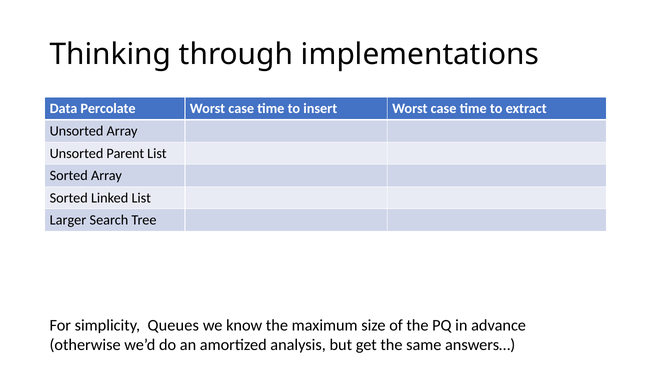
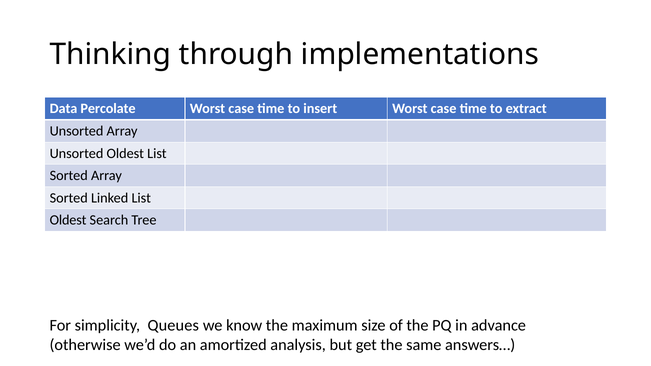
Unsorted Parent: Parent -> Oldest (125, 153)
Larger: Larger -> Oldest (68, 220)
